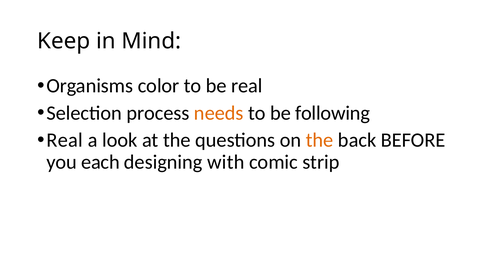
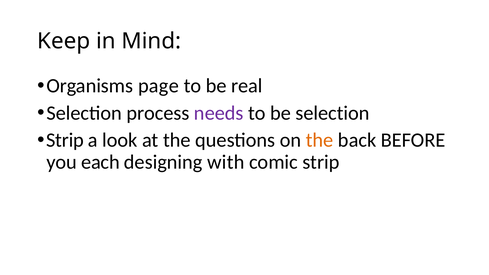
color: color -> page (158, 86)
needs colour: orange -> purple (219, 113)
be following: following -> selection (332, 113)
Real: Real -> Strip (65, 140)
